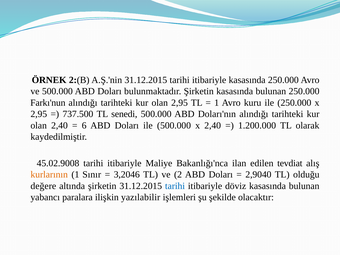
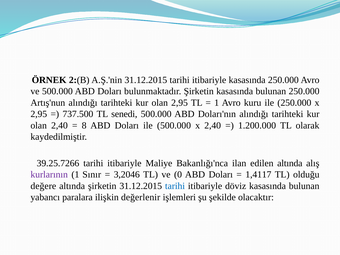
Farkı'nun: Farkı'nun -> Artış'nun (48, 103)
6: 6 -> 8 (84, 125)
45.02.9008: 45.02.9008 -> 39.25.7266 (58, 163)
edilen tevdiat: tevdiat -> altında (290, 163)
kurlarının colour: orange -> purple (49, 175)
2: 2 -> 0 (178, 175)
2,9040: 2,9040 -> 1,4117 (258, 175)
yazılabilir: yazılabilir -> değerlenir (141, 197)
